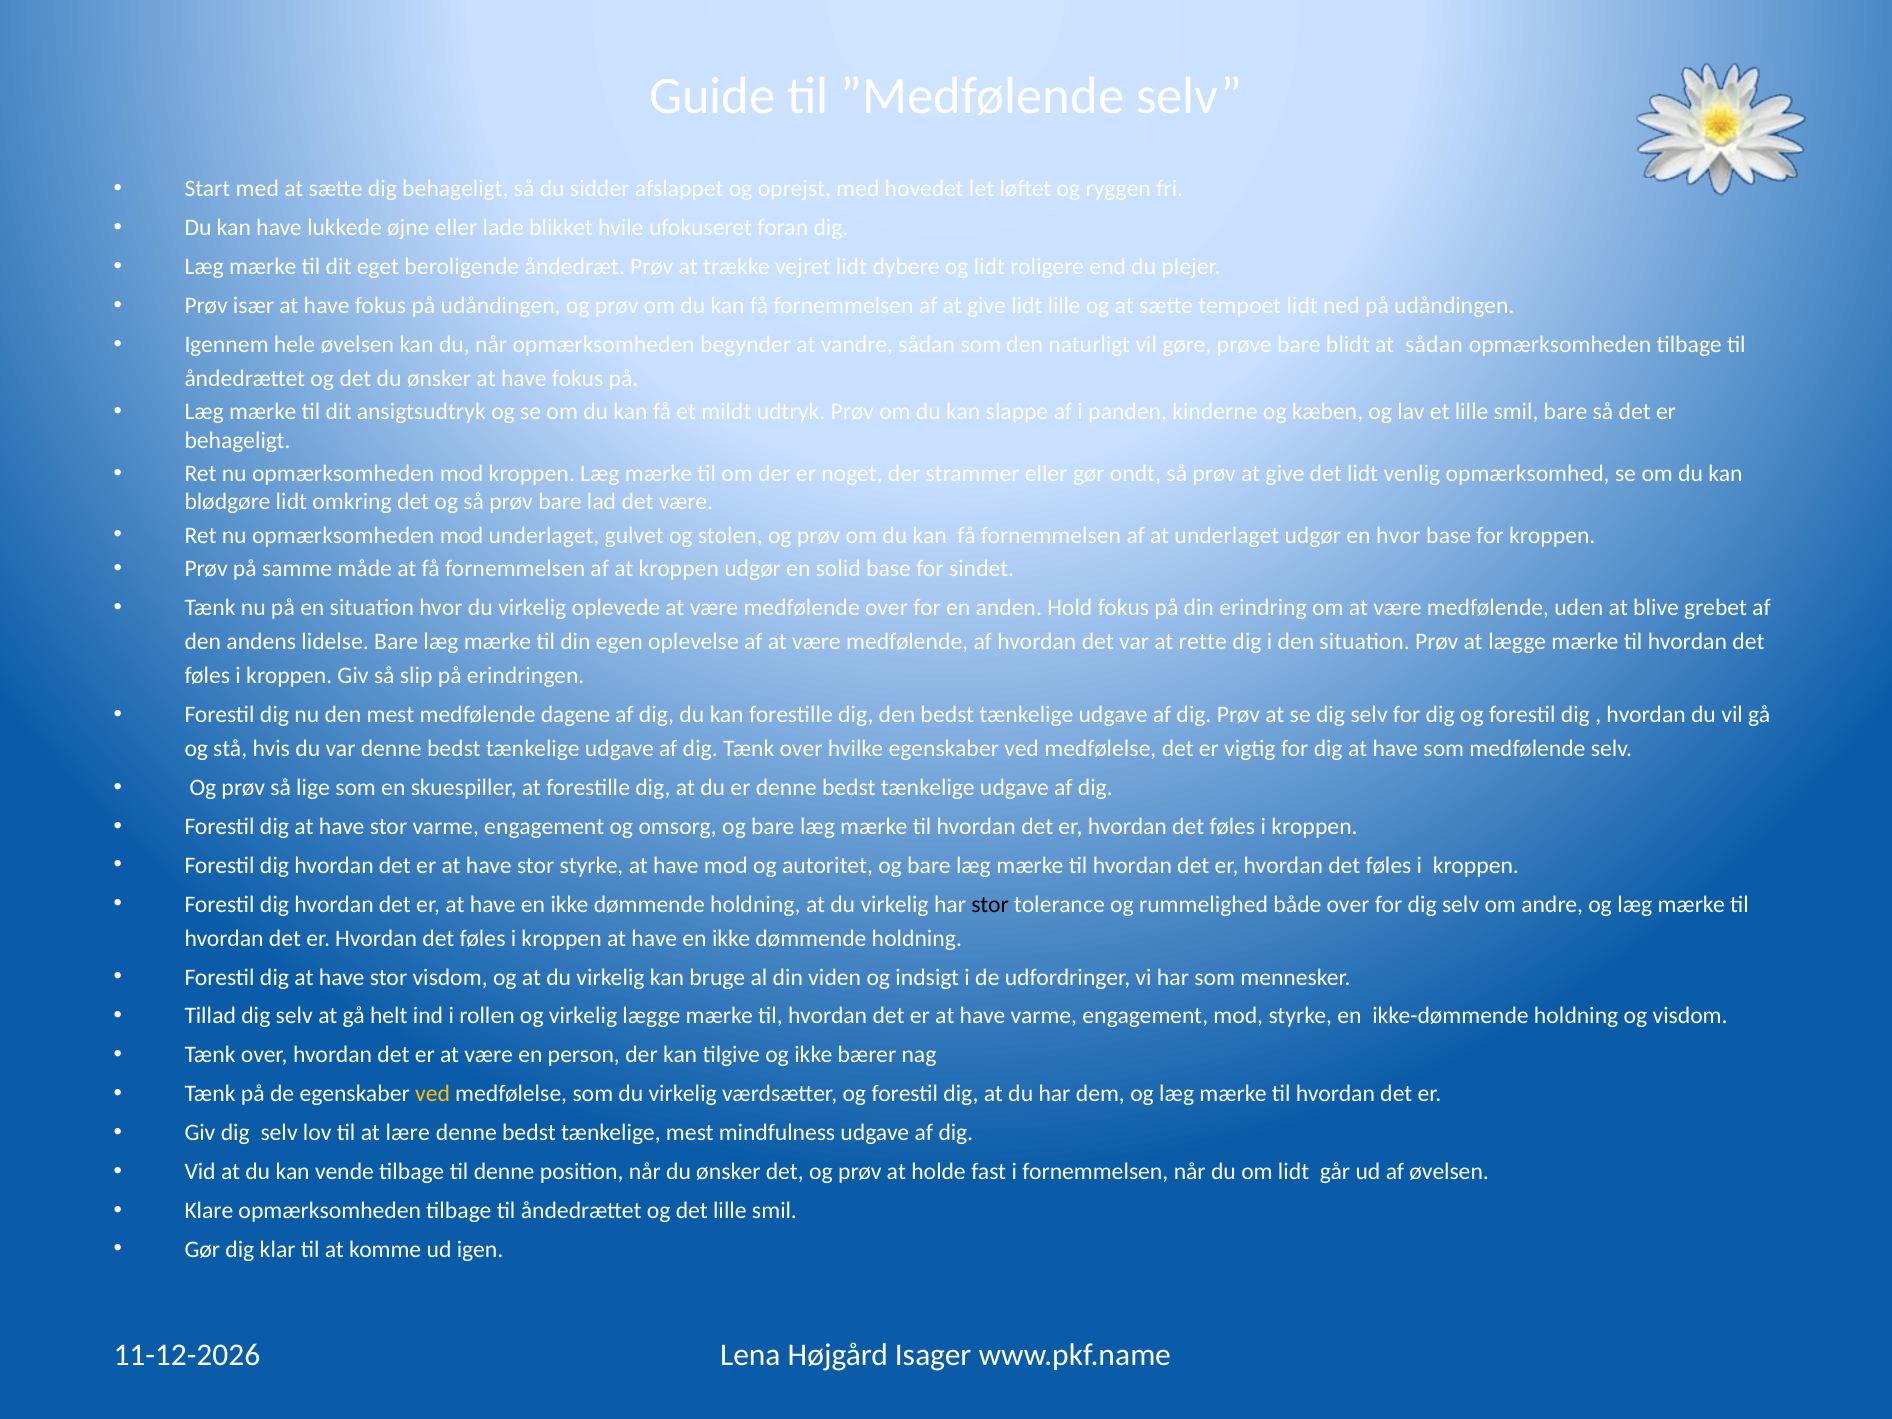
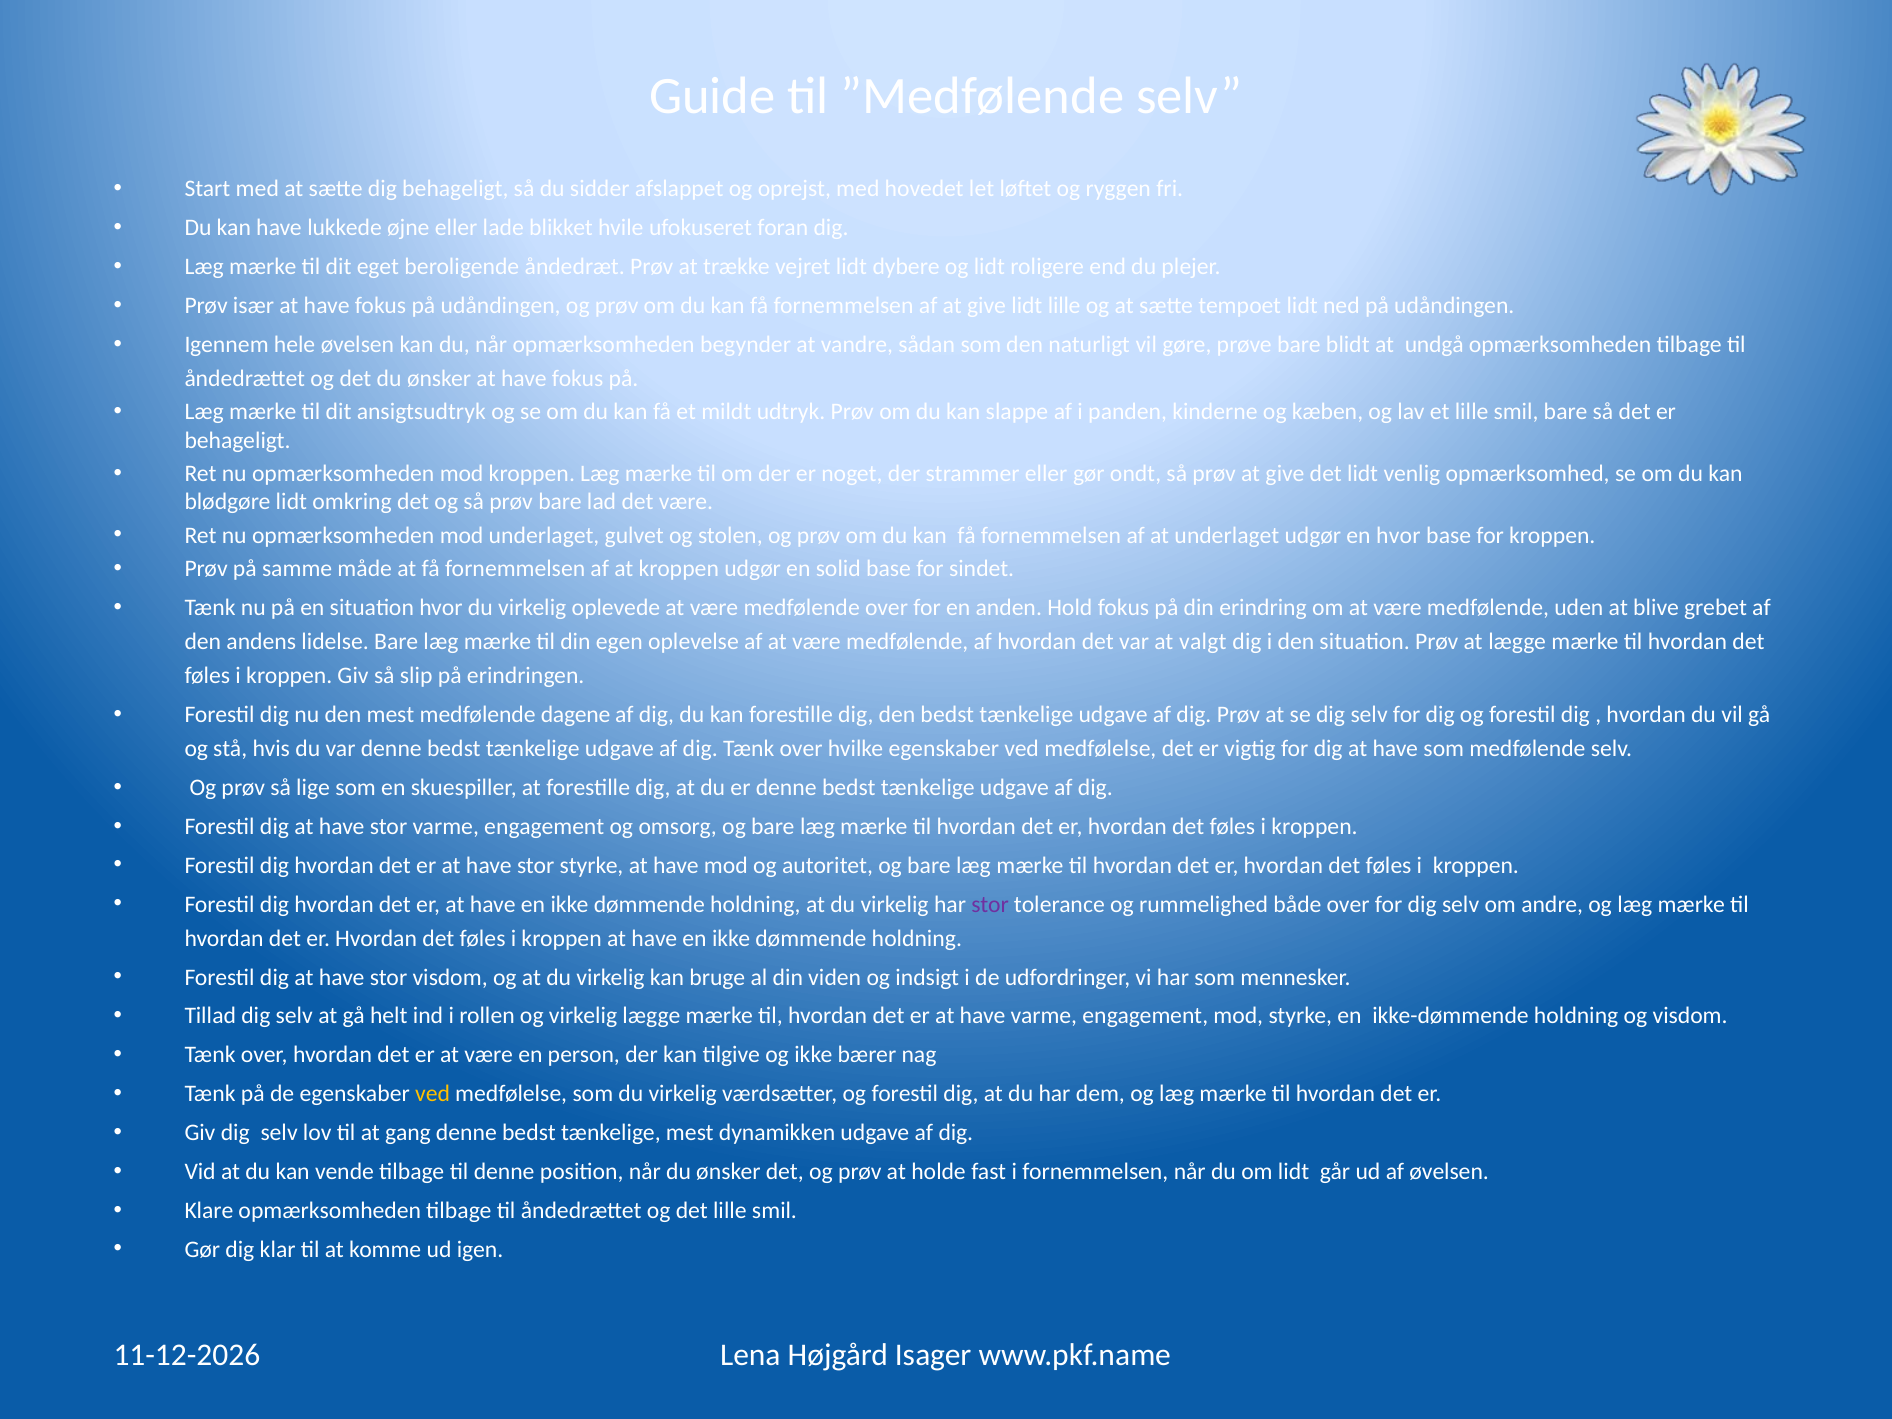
at sådan: sådan -> undgå (1434, 345)
rette: rette -> valgt (1203, 642)
stor colour: black -> purple (990, 904)
lære: lære -> gang (408, 1133)
mindfulness: mindfulness -> dynamikken (777, 1133)
